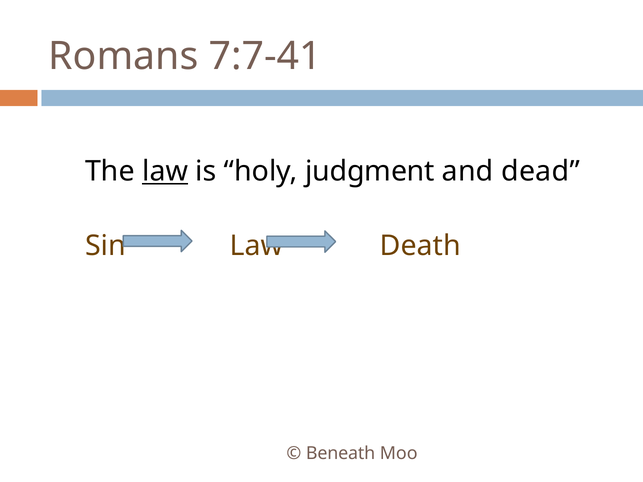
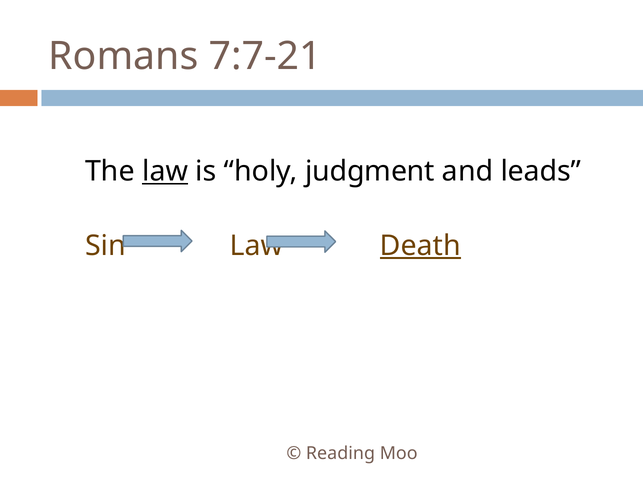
7:7-41: 7:7-41 -> 7:7-21 (265, 56)
dead: dead -> leads (541, 172)
Death underline: none -> present (420, 246)
Beneath: Beneath -> Reading (341, 453)
